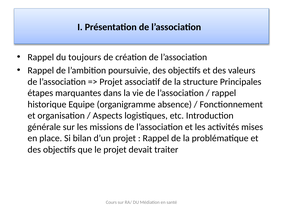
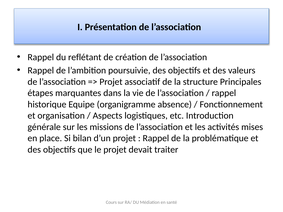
toujours: toujours -> reflétant (85, 57)
